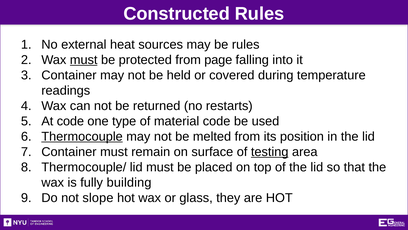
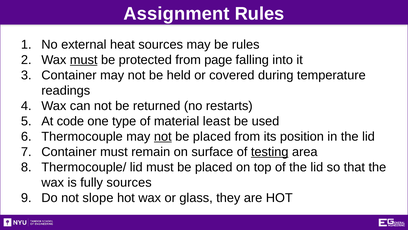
Constructed: Constructed -> Assignment (176, 14)
material code: code -> least (217, 121)
Thermocouple underline: present -> none (82, 136)
not underline: none -> present (163, 136)
melted: melted -> placed (212, 136)
fully building: building -> sources (129, 182)
